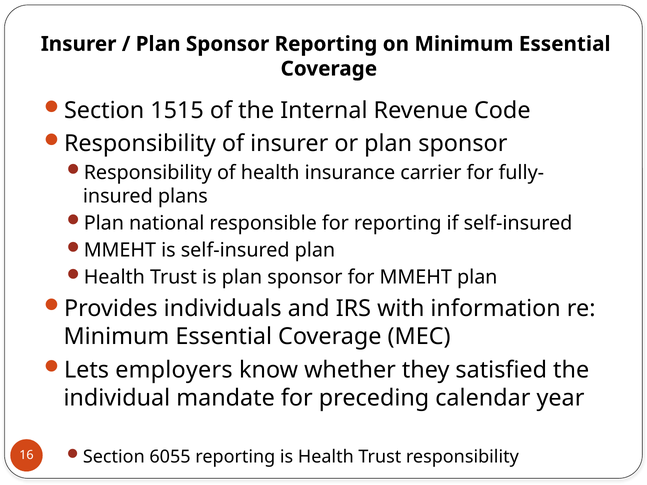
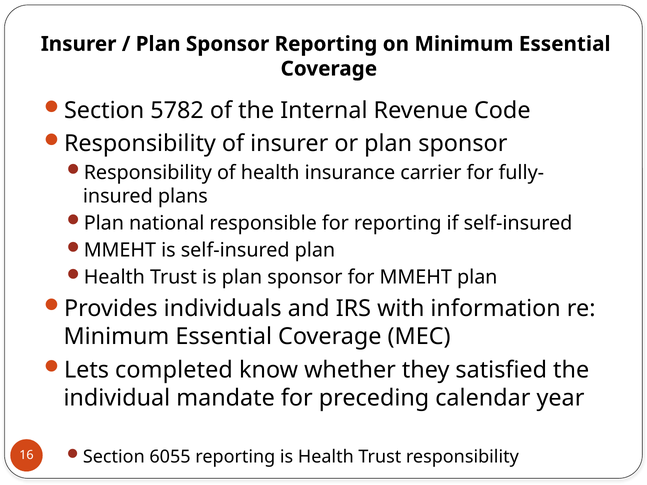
1515: 1515 -> 5782 (177, 110)
employers: employers -> completed (174, 370)
